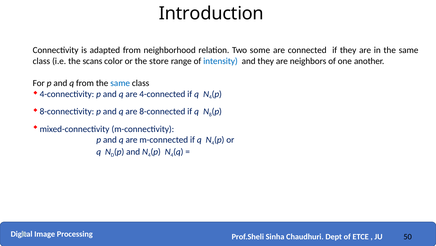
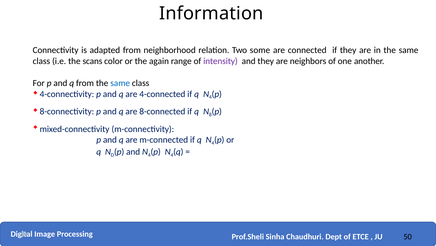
Introduction: Introduction -> Information (211, 14)
store: store -> again (159, 61)
intensity colour: blue -> purple (220, 61)
